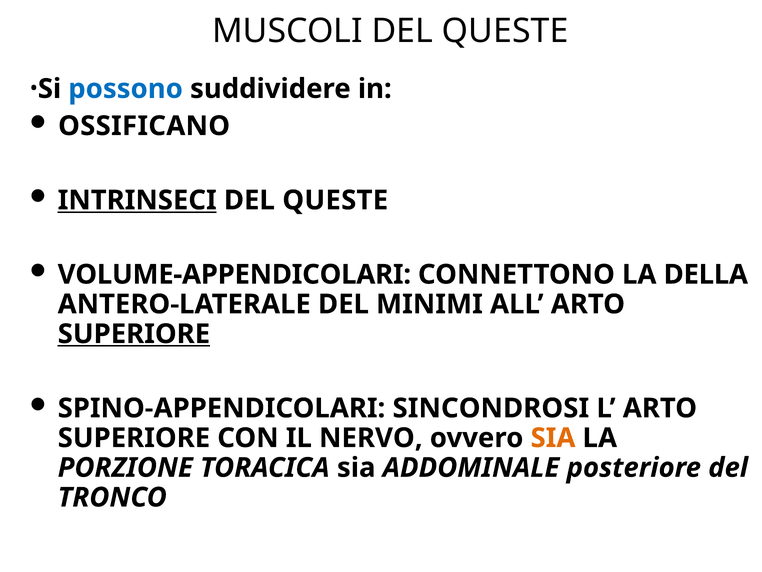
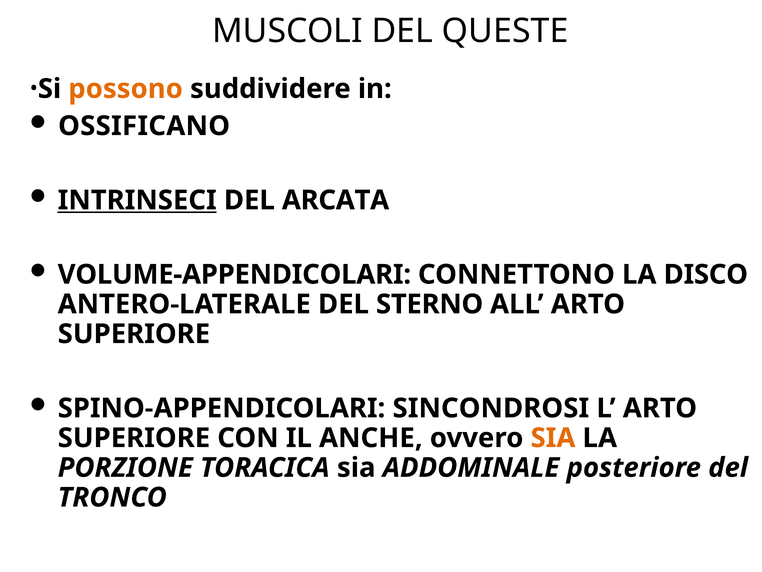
possono colour: blue -> orange (126, 89)
QUESTE: QUESTE -> ARCATA (336, 200)
DELLA: DELLA -> DISCO (706, 274)
MINIMI: MINIMI -> STERNO (430, 304)
SUPERIORE underline: present -> none (134, 334)
NERVO: NERVO -> ANCHE (371, 438)
